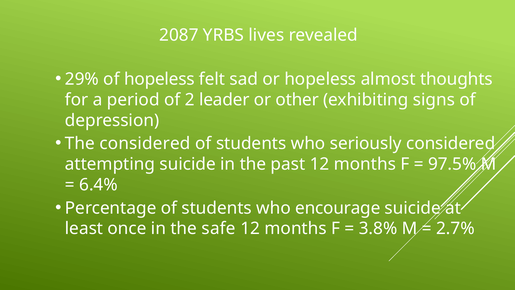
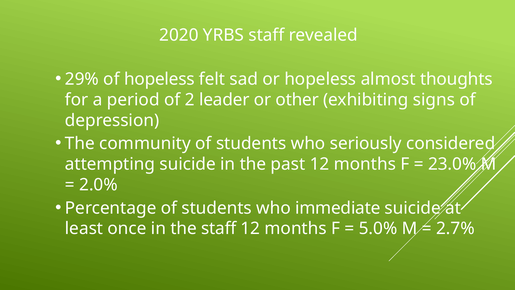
2087: 2087 -> 2020 (179, 35)
YRBS lives: lives -> staff (266, 35)
The considered: considered -> community (145, 143)
97.5%: 97.5% -> 23.0% (452, 164)
6.4%: 6.4% -> 2.0% (98, 185)
encourage: encourage -> immediate (338, 208)
the safe: safe -> staff (219, 228)
3.8%: 3.8% -> 5.0% (378, 228)
